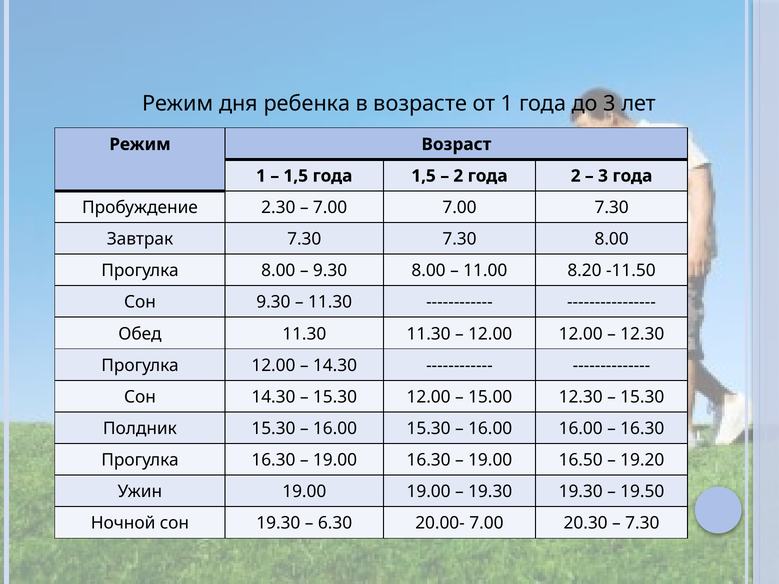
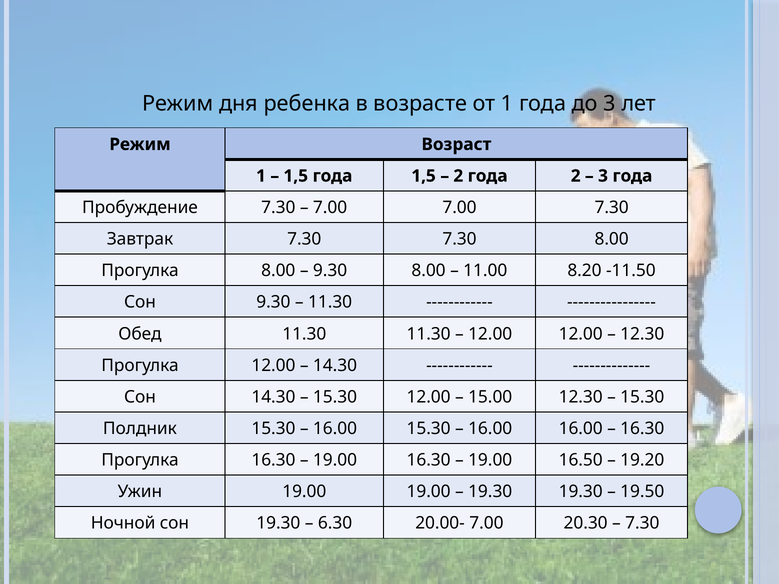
Пробуждение 2.30: 2.30 -> 7.30 (278, 208)
